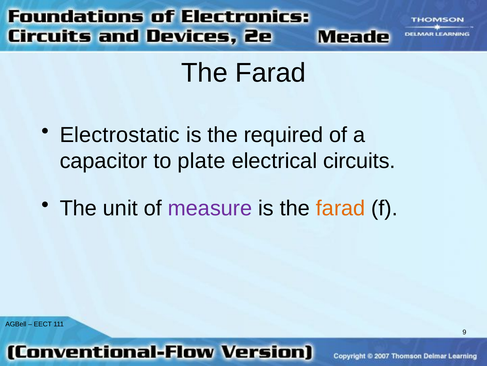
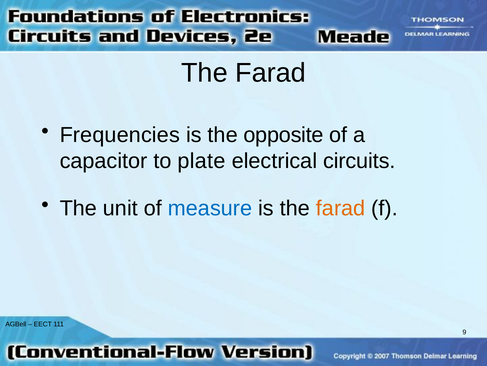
Electrostatic: Electrostatic -> Frequencies (120, 135)
required: required -> opposite (284, 135)
measure colour: purple -> blue (210, 208)
